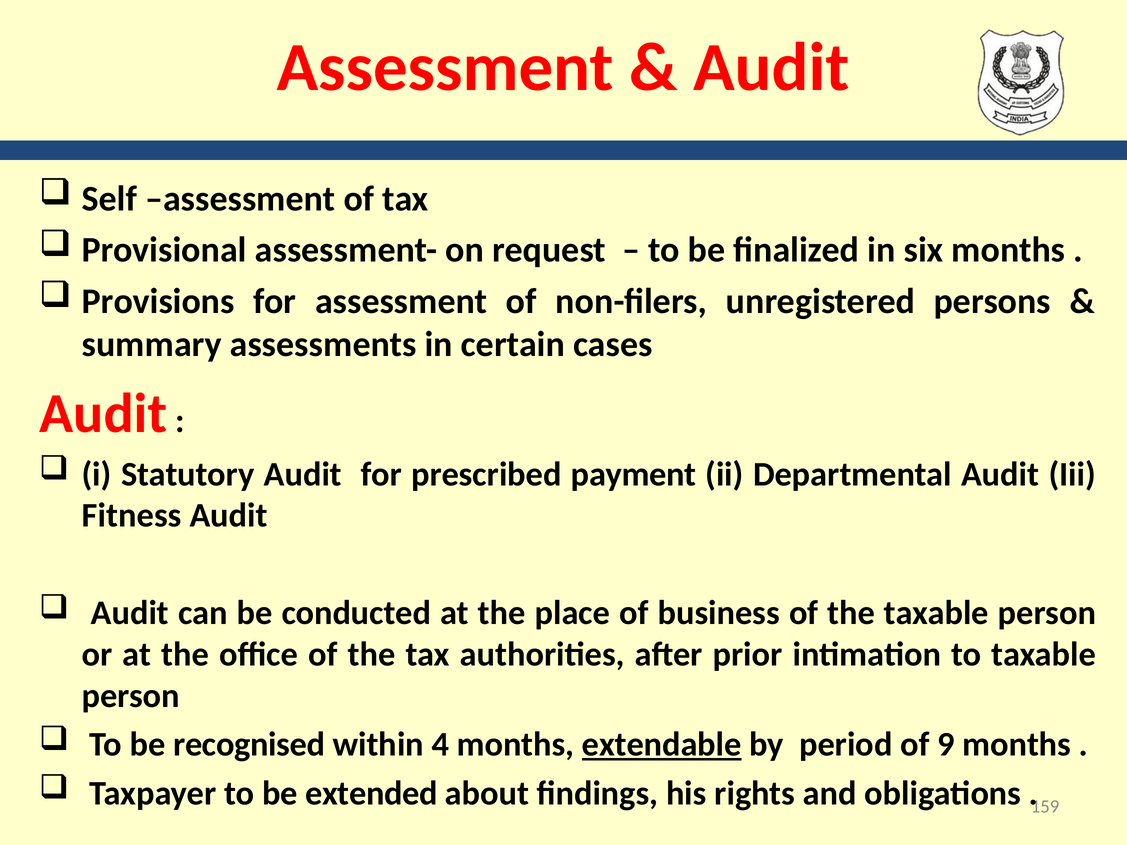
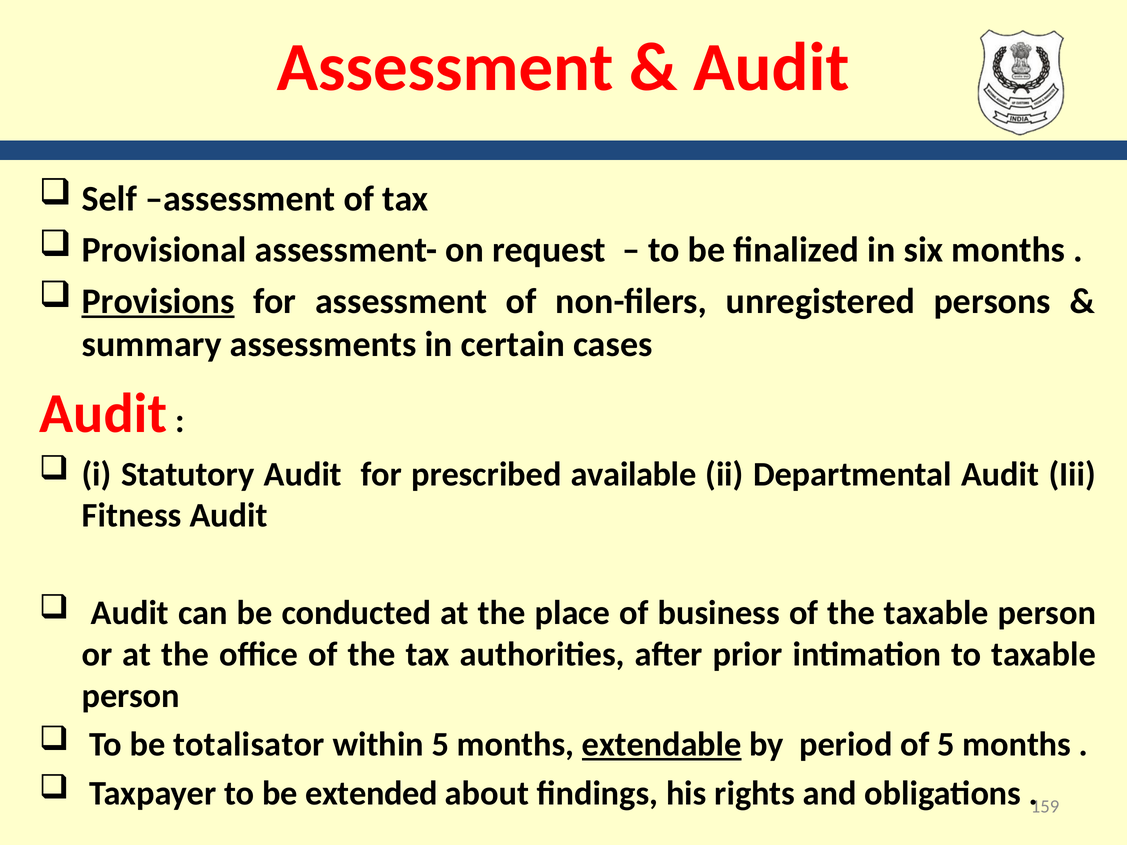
Provisions underline: none -> present (158, 301)
payment: payment -> available (634, 474)
recognised: recognised -> totalisator (249, 745)
within 4: 4 -> 5 (440, 745)
of 9: 9 -> 5 (946, 745)
